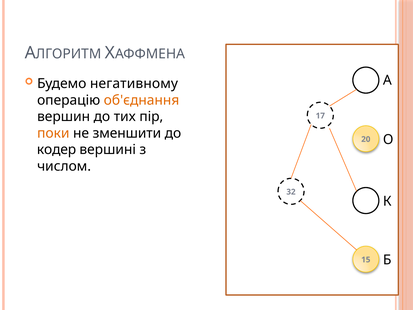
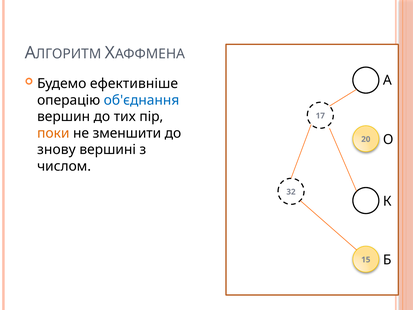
негативному: негативному -> ефективніше (134, 84)
об'єднання colour: orange -> blue (142, 100)
кодер: кодер -> знову (56, 150)
